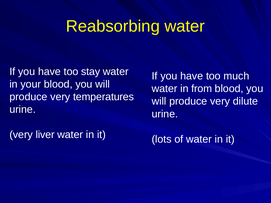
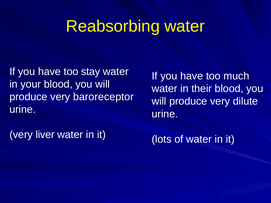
from: from -> their (202, 89)
temperatures: temperatures -> baroreceptor (103, 97)
